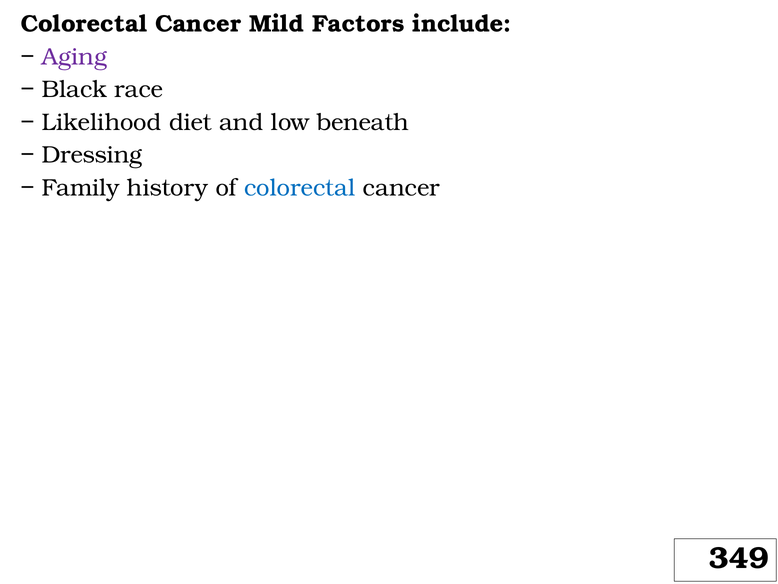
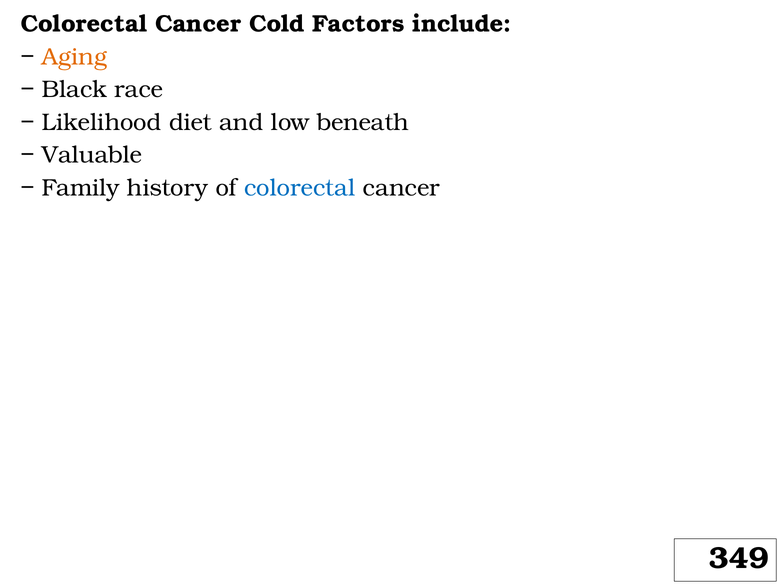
Mild: Mild -> Cold (277, 24)
Aging colour: purple -> orange (74, 57)
Dressing: Dressing -> Valuable (92, 155)
